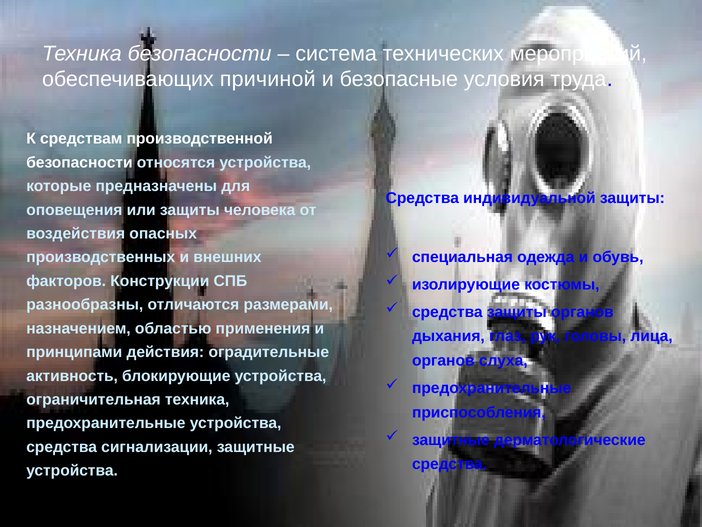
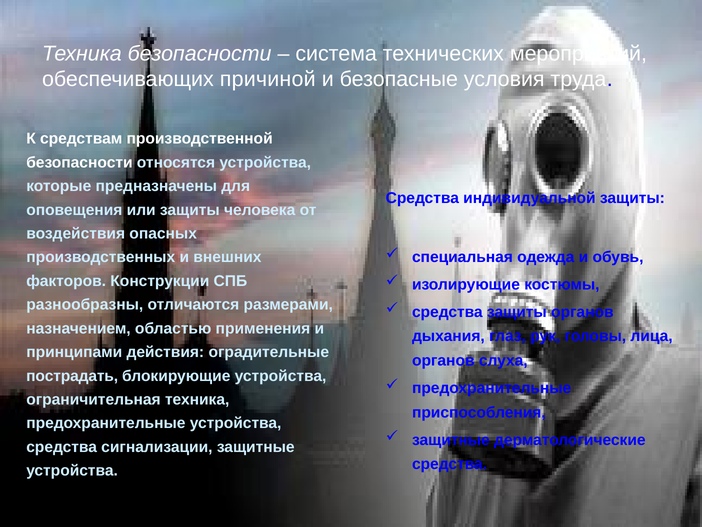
активность: активность -> пострадать (72, 376)
